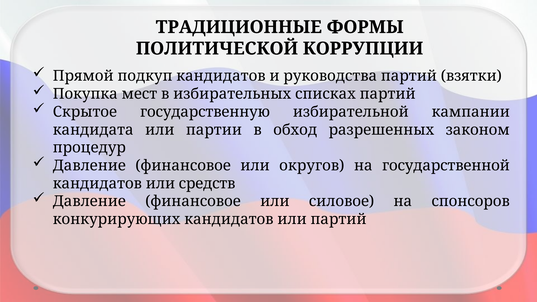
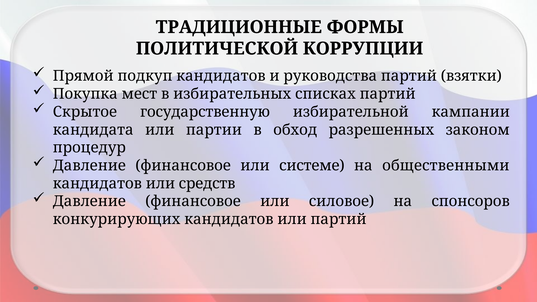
округов: округов -> системе (312, 166)
государственной: государственной -> общественными (446, 166)
